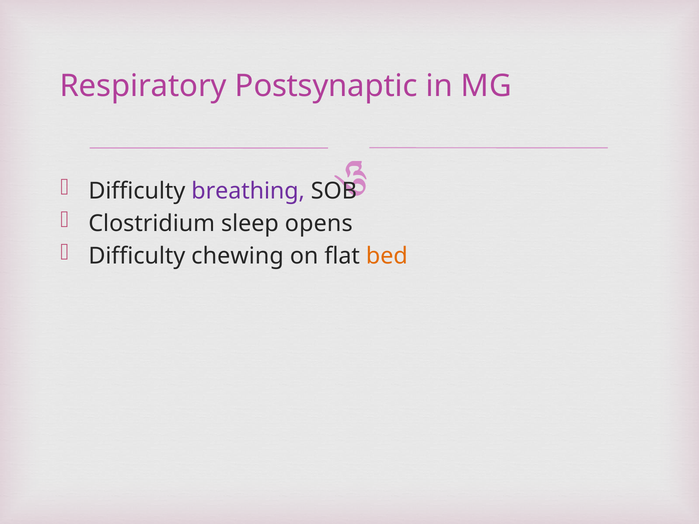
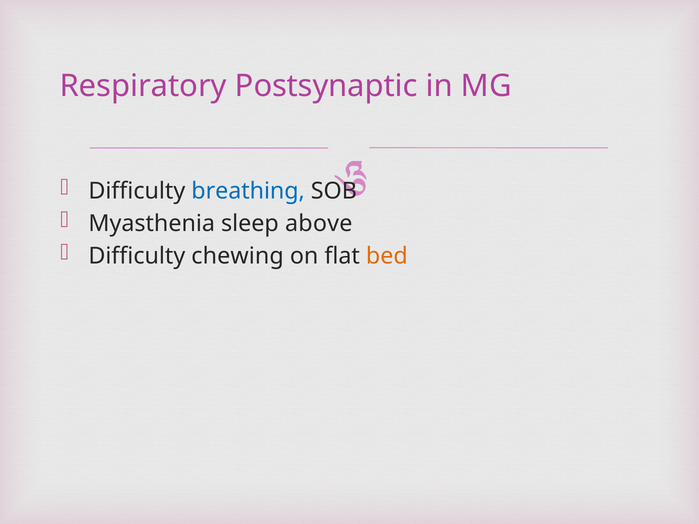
breathing colour: purple -> blue (248, 191)
Clostridium: Clostridium -> Myasthenia (152, 224)
opens: opens -> above (319, 224)
